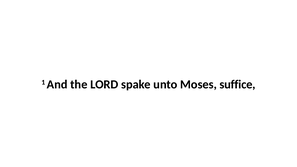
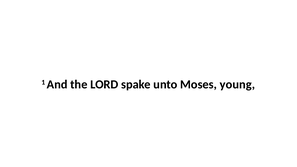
suffice: suffice -> young (237, 84)
